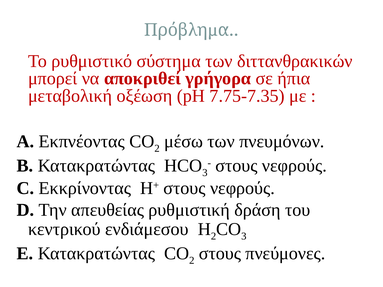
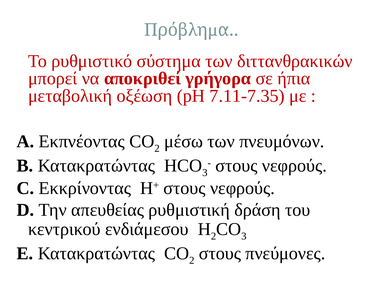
7.75-7.35: 7.75-7.35 -> 7.11-7.35 (247, 96)
